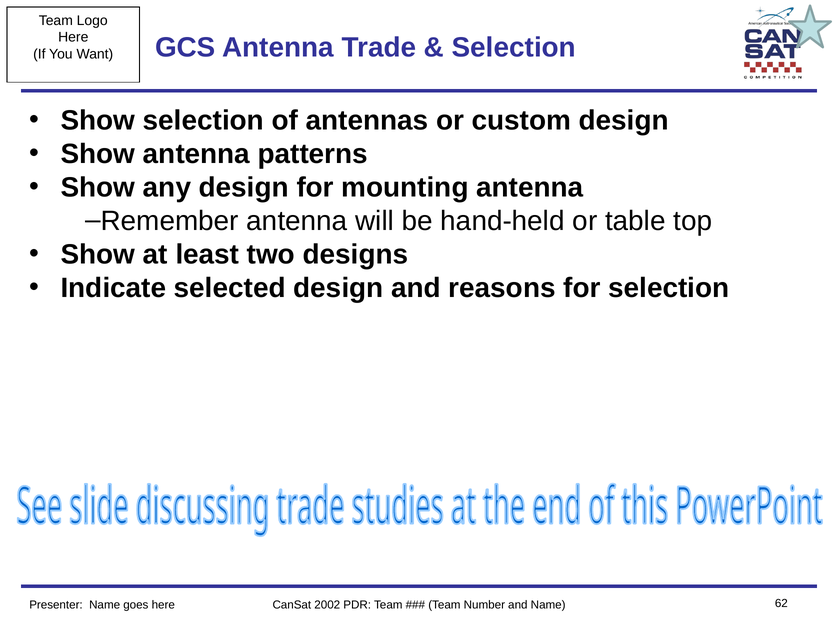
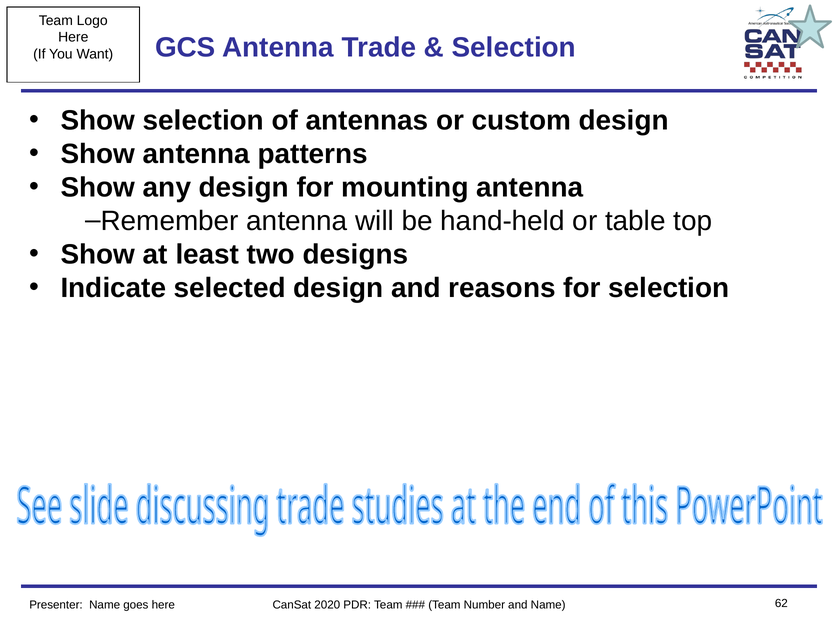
2002: 2002 -> 2020 (327, 606)
